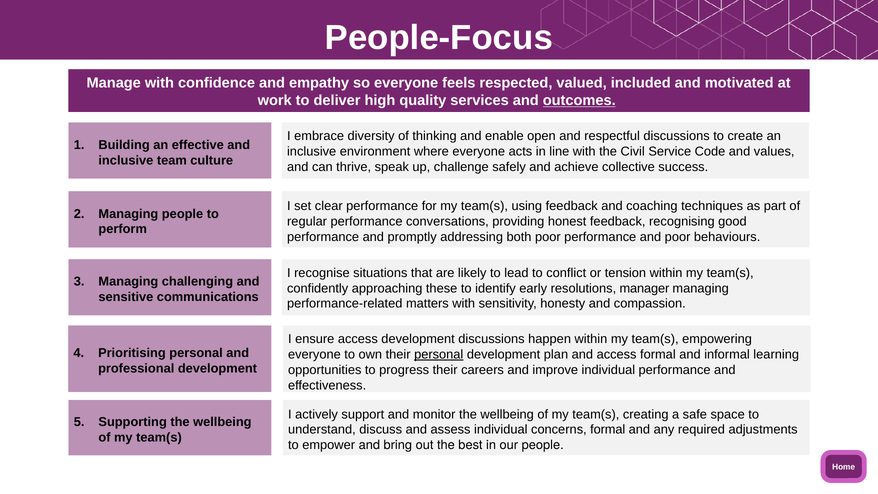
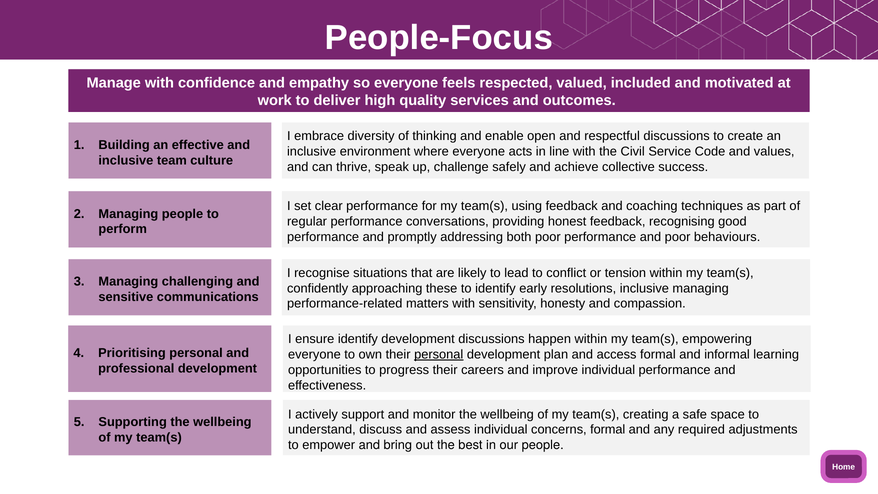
outcomes underline: present -> none (579, 100)
resolutions manager: manager -> inclusive (644, 288)
ensure access: access -> identify (358, 339)
